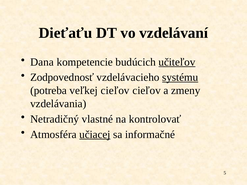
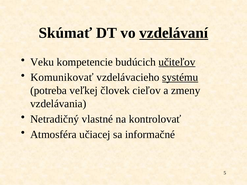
Dieťaťu: Dieťaťu -> Skúmať (65, 33)
vzdelávaní underline: none -> present (174, 33)
Dana: Dana -> Veku (42, 62)
Zodpovednosť: Zodpovednosť -> Komunikovať (62, 77)
veľkej cieľov: cieľov -> človek (115, 91)
učiacej underline: present -> none (95, 135)
